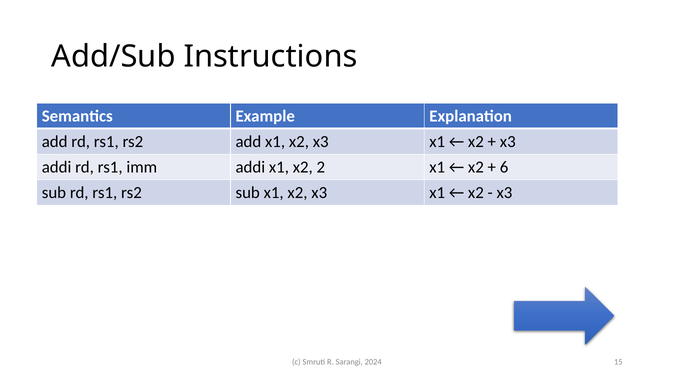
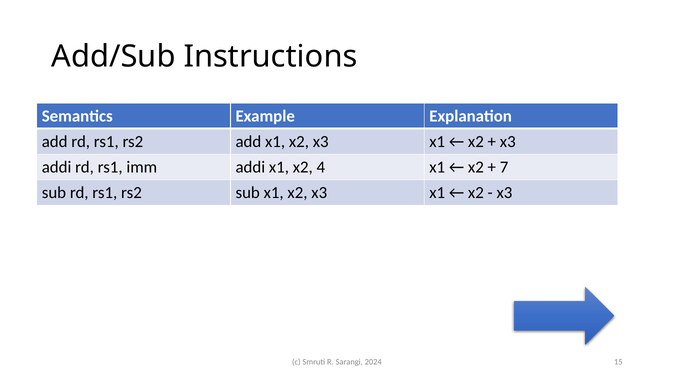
2: 2 -> 4 (321, 167)
6: 6 -> 7 (504, 167)
